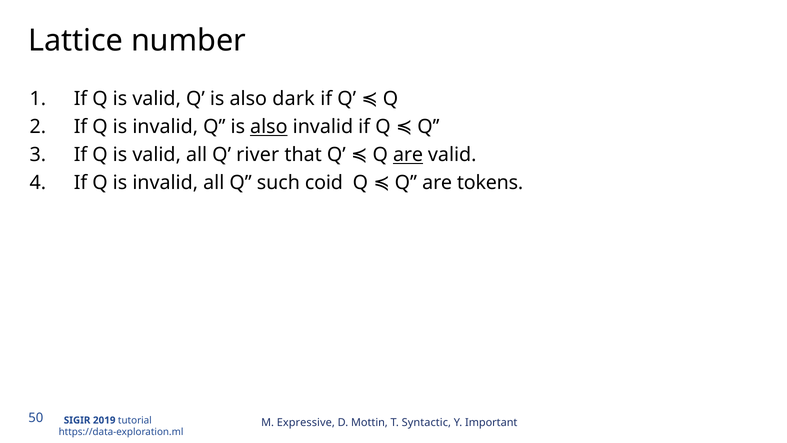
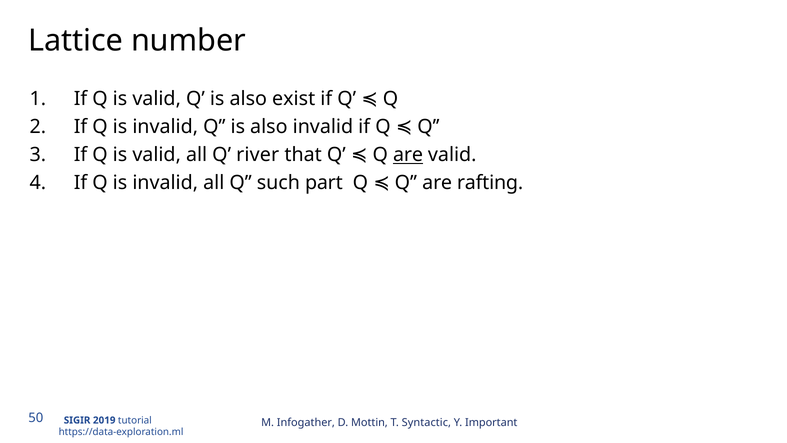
dark: dark -> exist (294, 99)
also underline: present -> none (269, 127)
coid: coid -> part (324, 183)
tokens: tokens -> rafting (490, 183)
Expressive: Expressive -> Infogather (306, 422)
